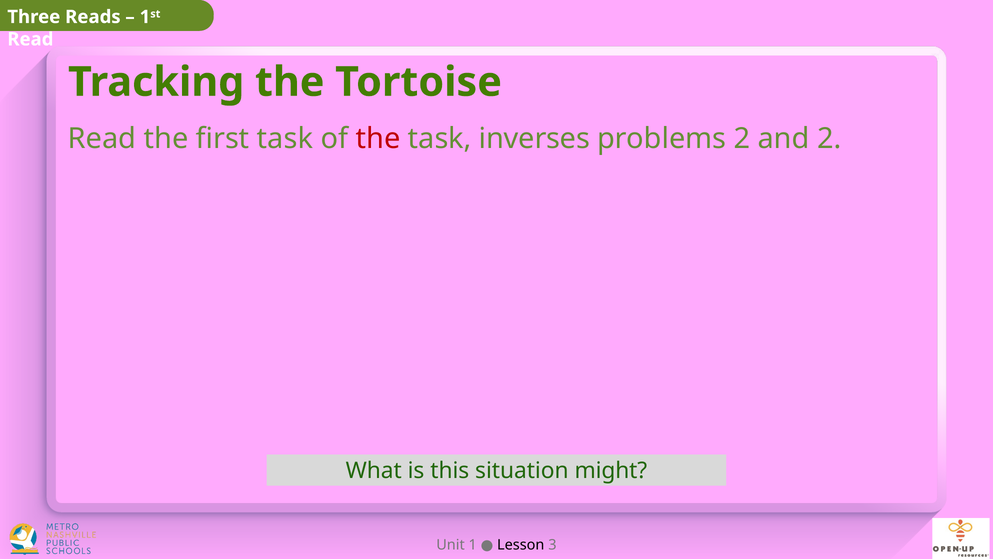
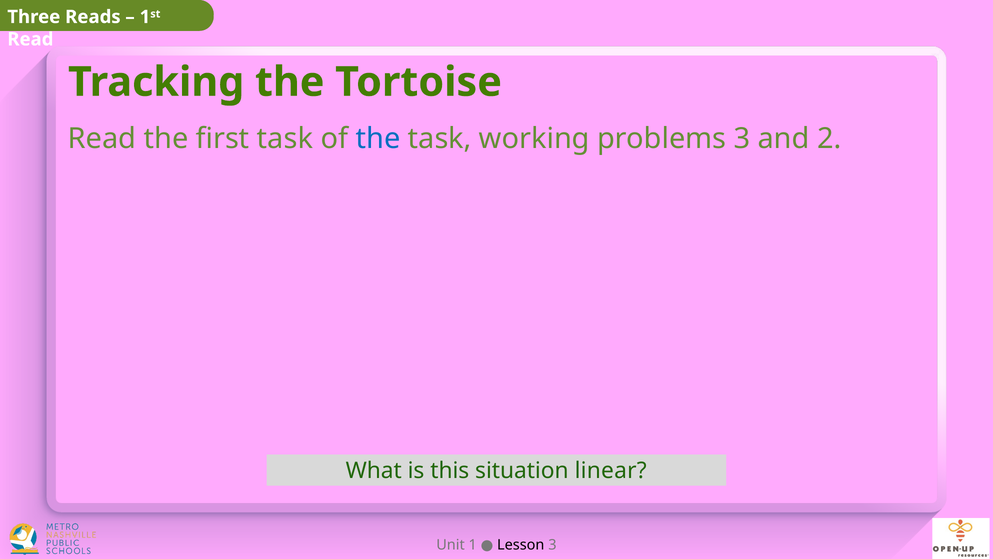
the colour: red -> blue (378, 139)
inverses: inverses -> working (534, 139)
problems 2: 2 -> 3 (742, 139)
might: might -> linear (611, 470)
